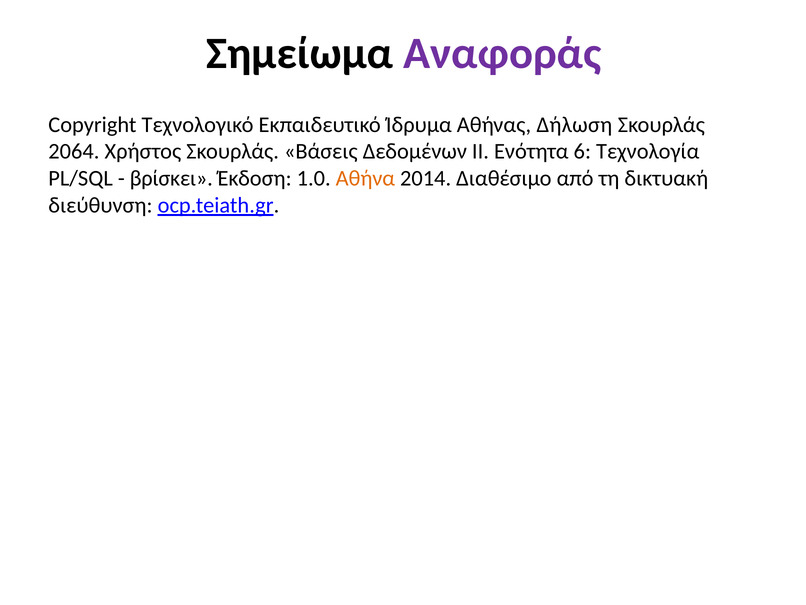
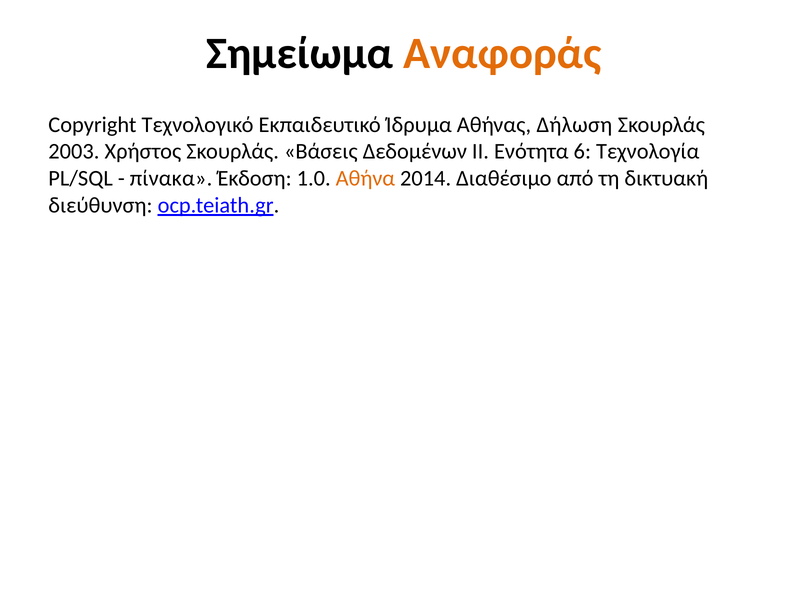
Αναφοράς colour: purple -> orange (502, 53)
2064: 2064 -> 2003 (74, 151)
βρίσκει: βρίσκει -> πίνακα (171, 178)
